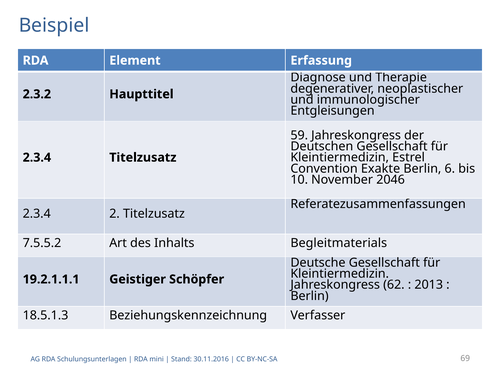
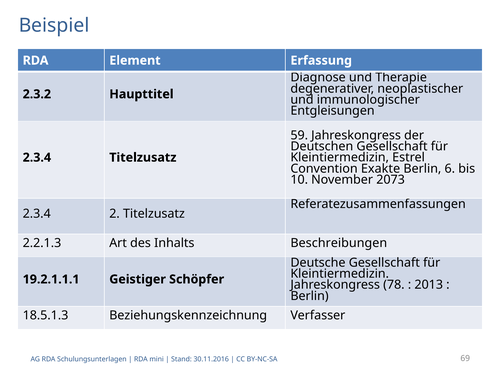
2046: 2046 -> 2073 (391, 180)
7.5.5.2: 7.5.5.2 -> 2.2.1.3 (42, 243)
Begleitmaterials: Begleitmaterials -> Beschreibungen (339, 243)
62: 62 -> 78 (394, 285)
